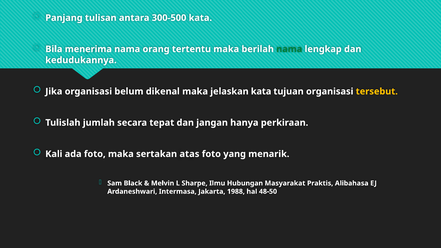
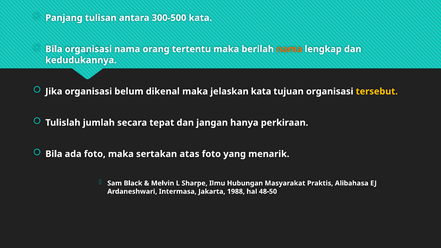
Bila menerima: menerima -> organisasi (88, 49)
nama colour: green -> orange (289, 49)
Kali: Kali -> Bila (54, 154)
